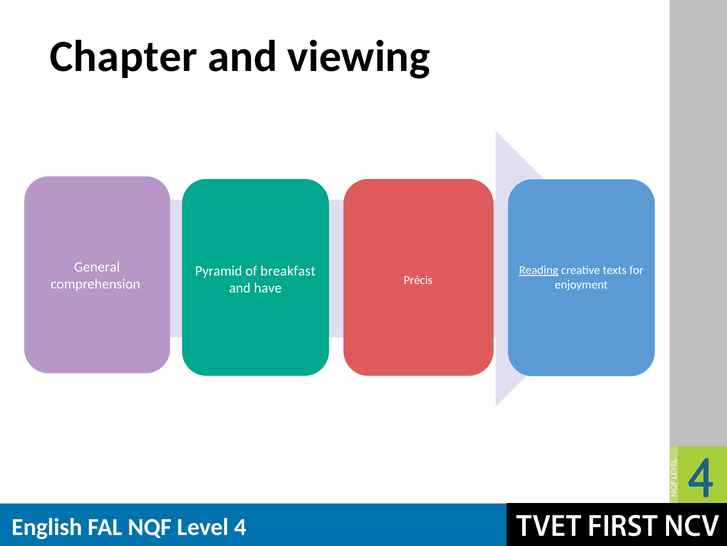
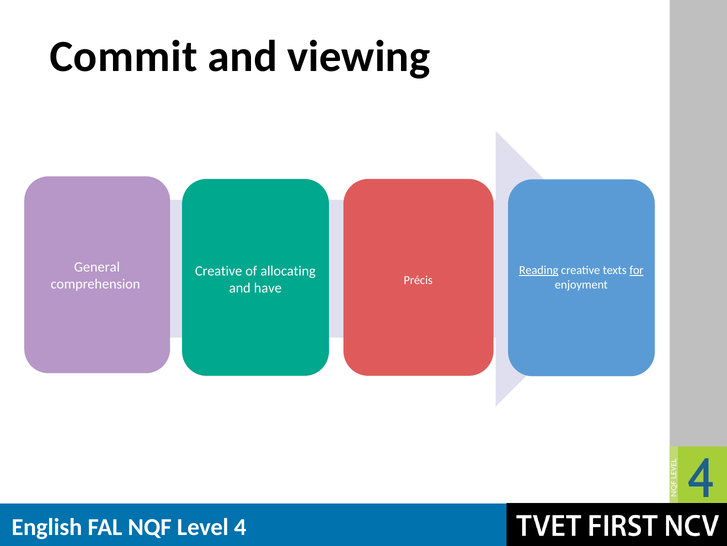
Chapter: Chapter -> Commit (123, 56)
for underline: none -> present (636, 270)
Pyramid: Pyramid -> Creative (219, 271)
breakfast: breakfast -> allocating (288, 271)
